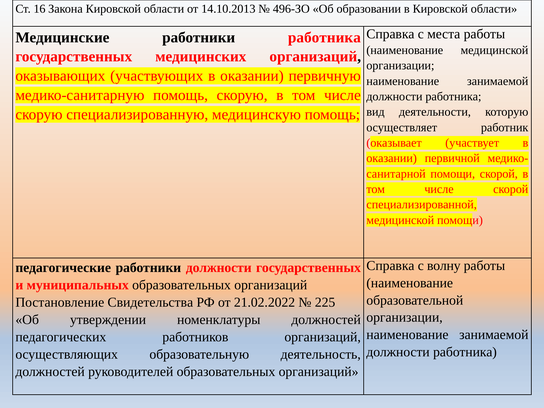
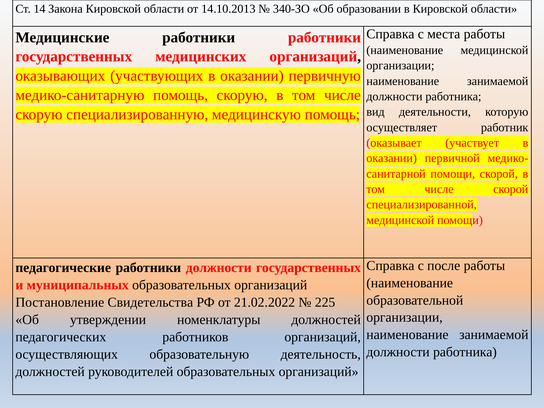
16: 16 -> 14 (40, 9)
496-ЗО: 496-ЗО -> 340-ЗО (291, 9)
работники работника: работника -> работники (324, 37)
волну: волну -> после (444, 266)
